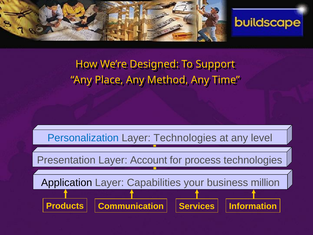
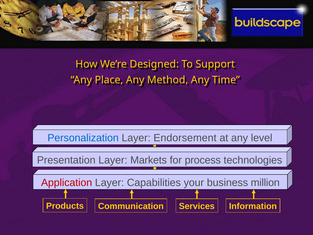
Layer Technologies: Technologies -> Endorsement (185, 138)
Account: Account -> Markets (149, 160)
Application colour: black -> red (67, 182)
